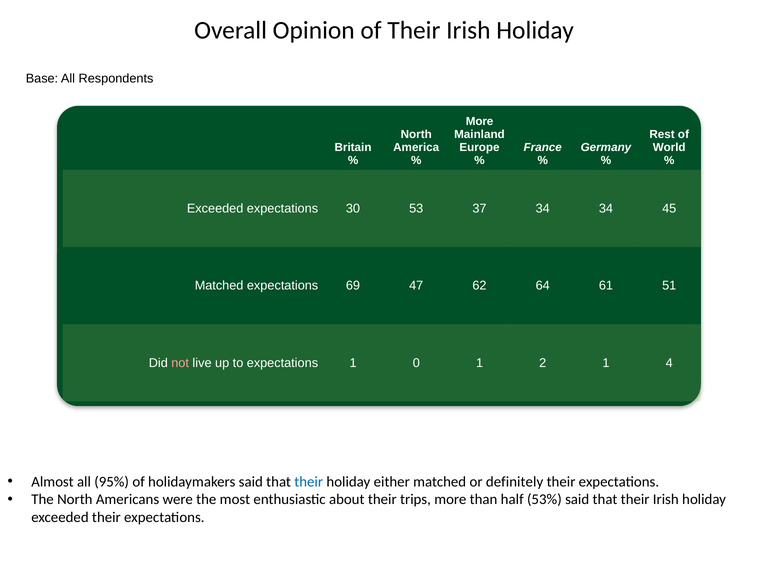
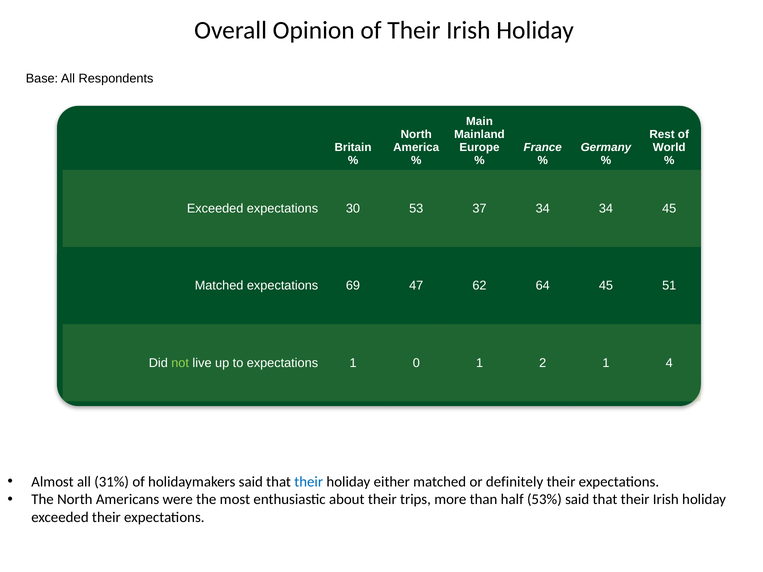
More: More -> Main (479, 122)
64 61: 61 -> 45 (606, 286)
not colour: pink -> light green (180, 363)
95%: 95% -> 31% (112, 482)
